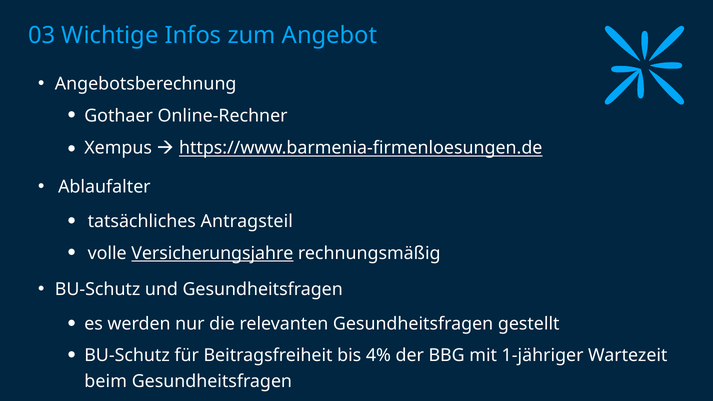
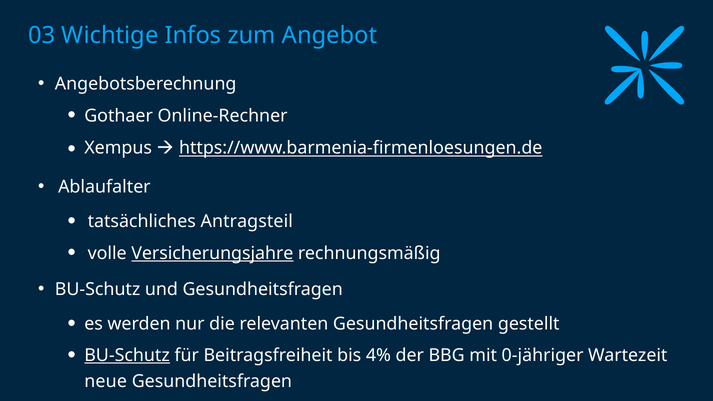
BU-Schutz underline: none -> present (127, 356)
1-jähriger: 1-jähriger -> 0-jähriger (543, 356)
beim: beim -> neue (106, 381)
